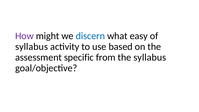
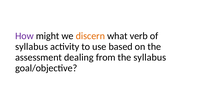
discern colour: blue -> orange (90, 36)
easy: easy -> verb (139, 36)
specific: specific -> dealing (79, 57)
